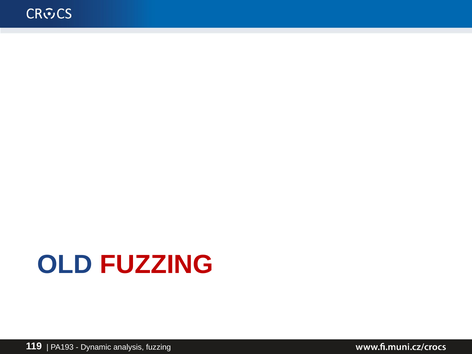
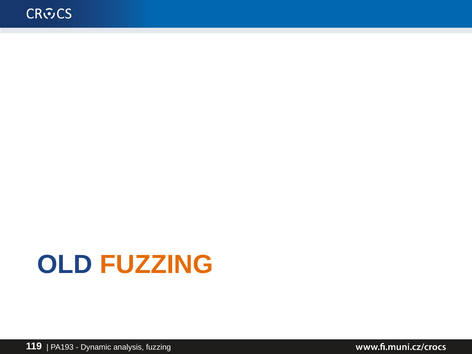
FUZZING colour: red -> orange (157, 264)
